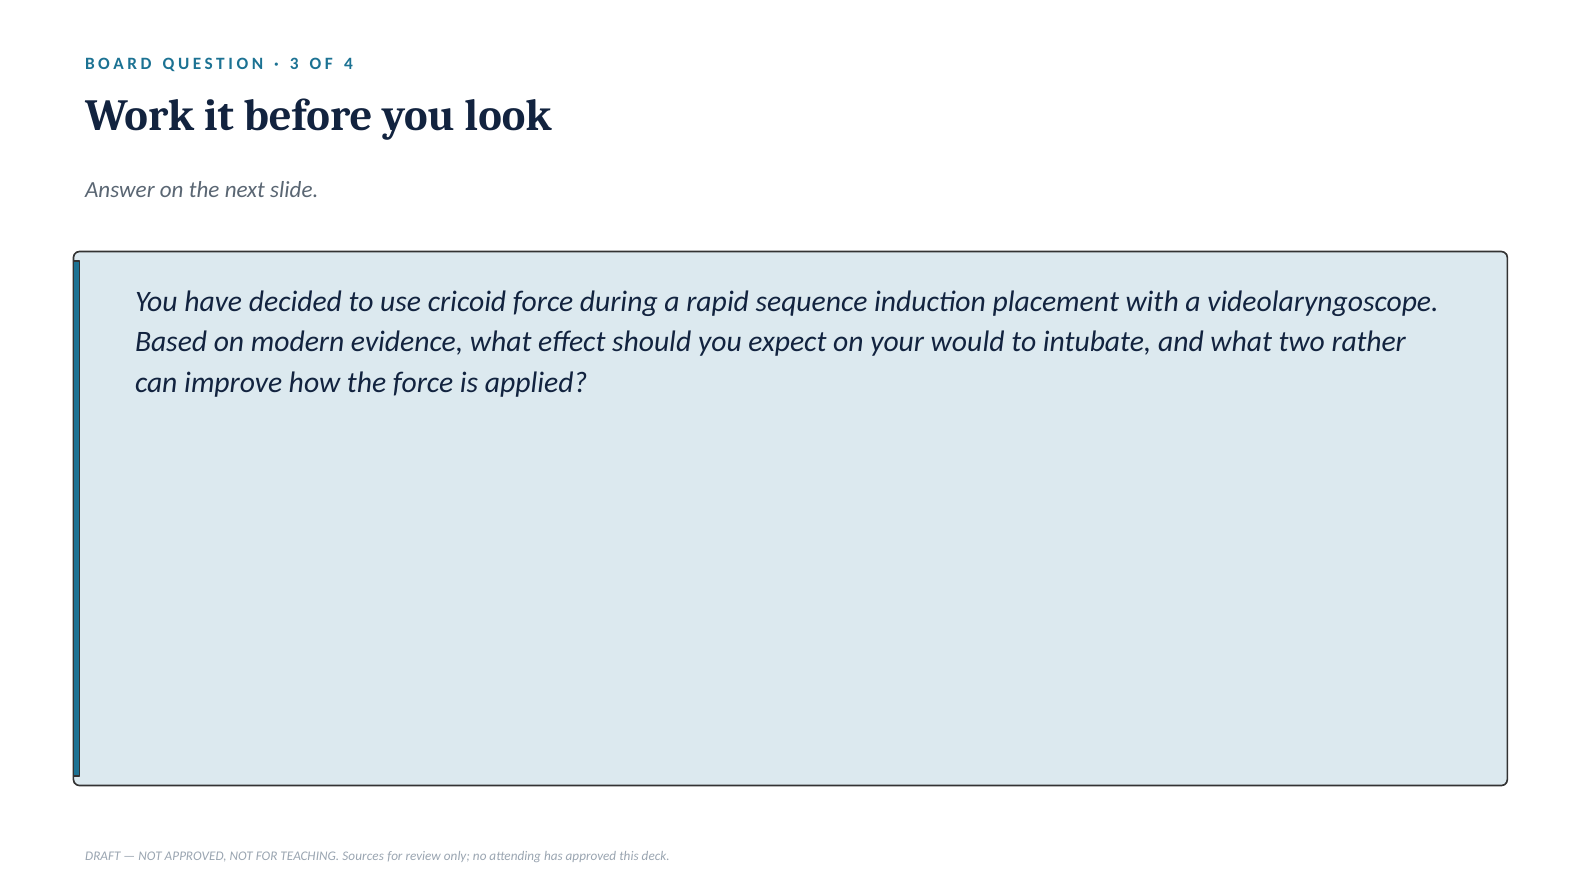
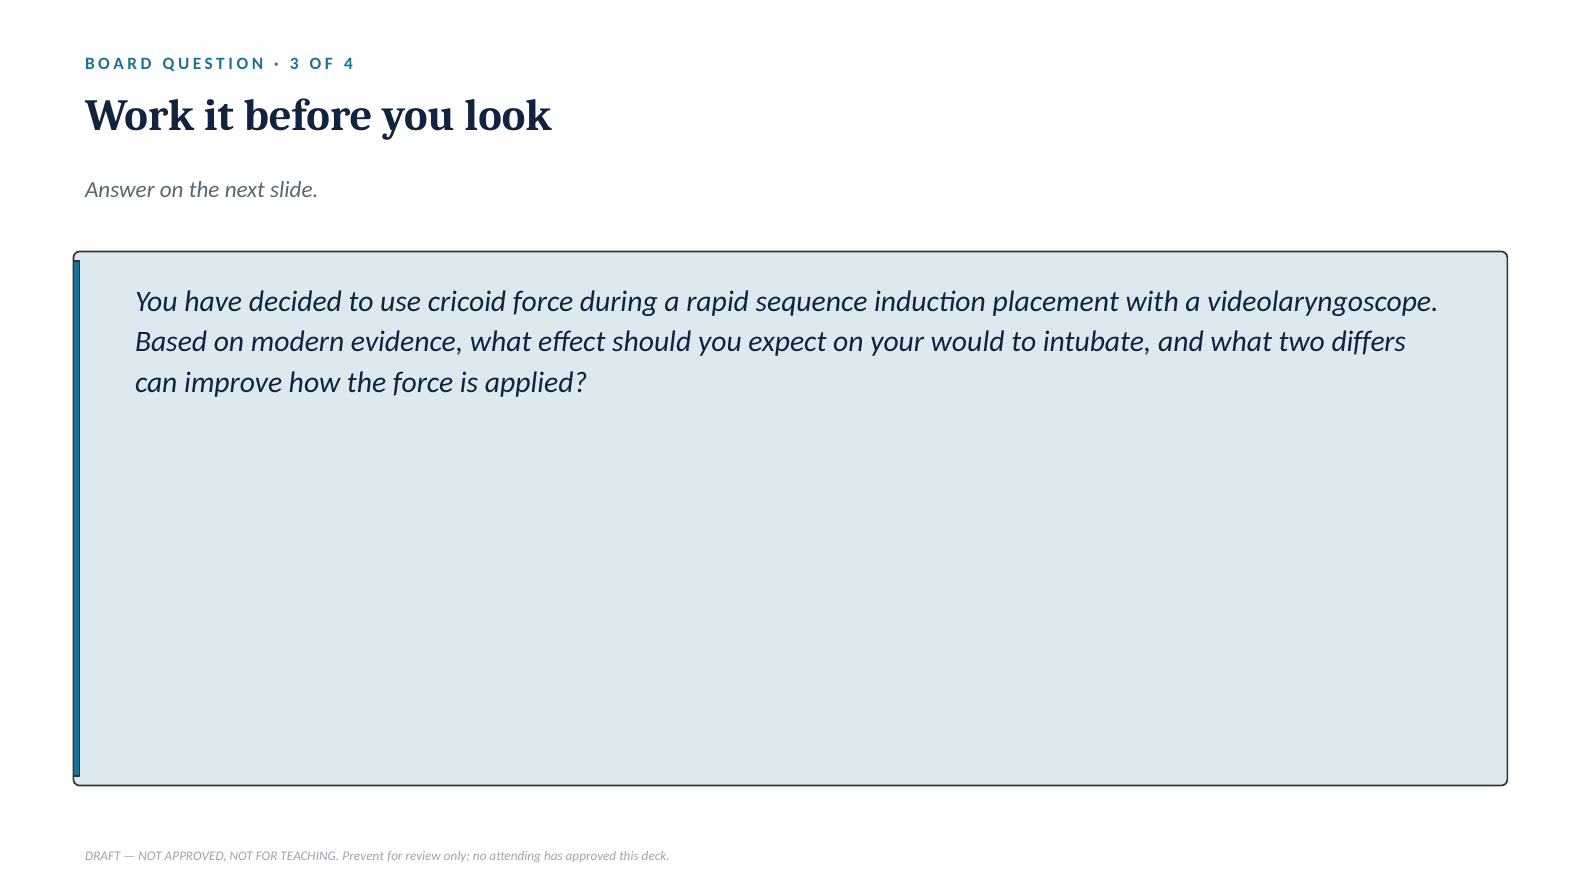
rather: rather -> differs (1369, 342)
Sources: Sources -> Prevent (363, 855)
